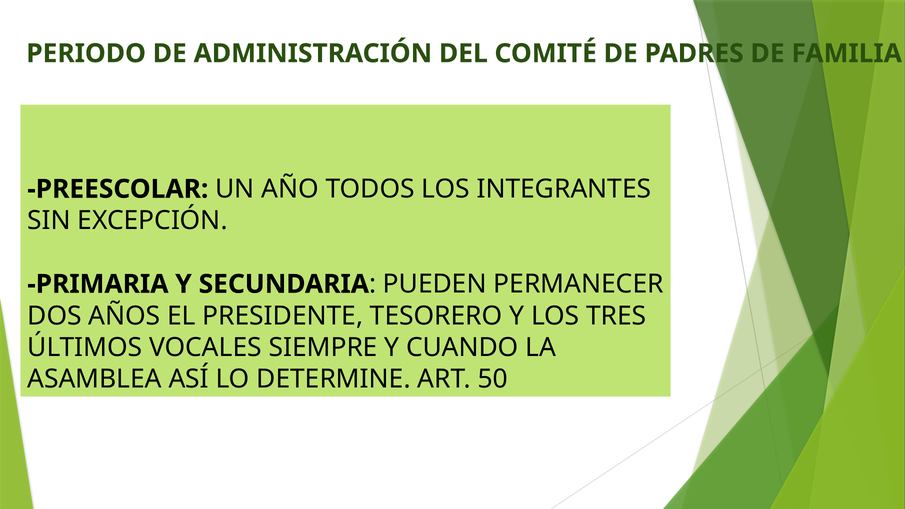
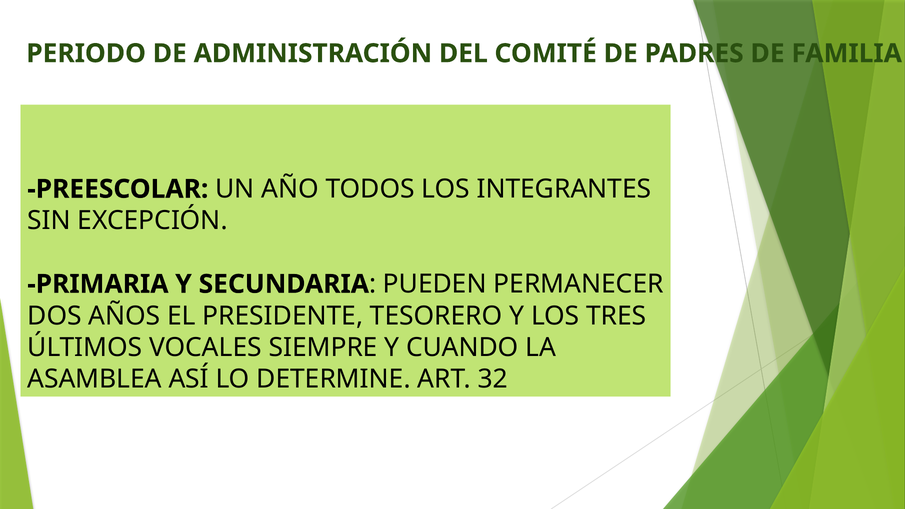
50: 50 -> 32 (493, 379)
